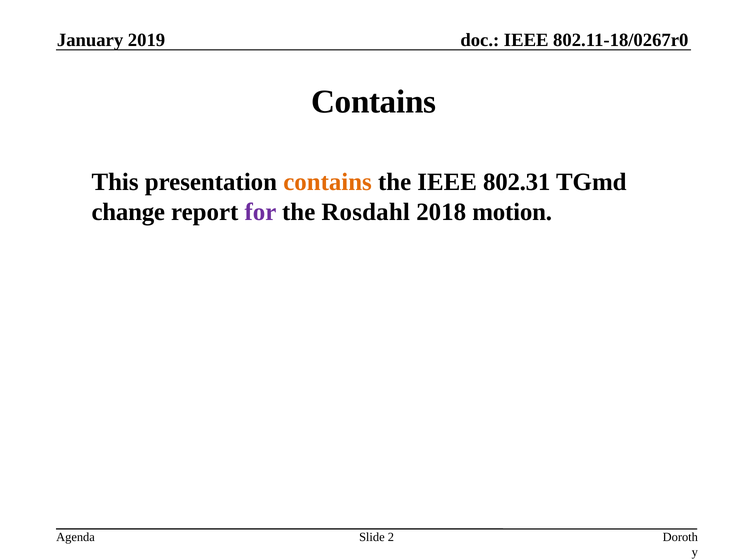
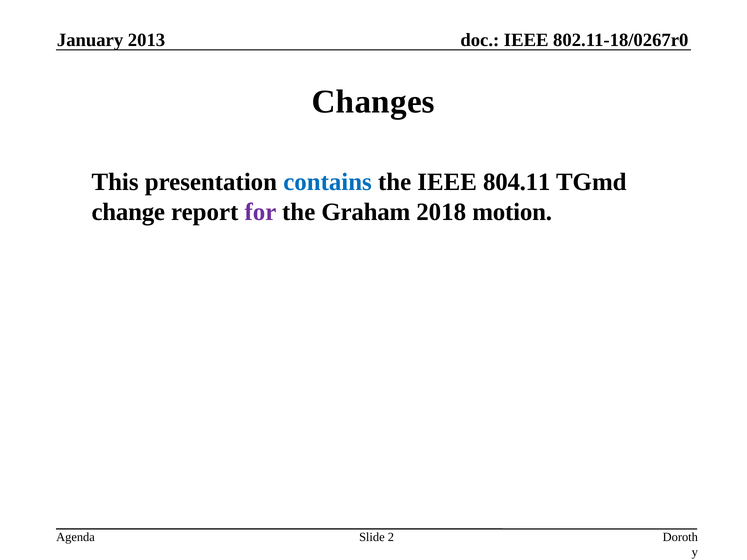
2019: 2019 -> 2013 (147, 40)
Contains: Contains -> Changes (373, 102)
contains colour: orange -> blue (328, 182)
802.31: 802.31 -> 804.11 (517, 182)
Rosdahl: Rosdahl -> Graham (366, 212)
